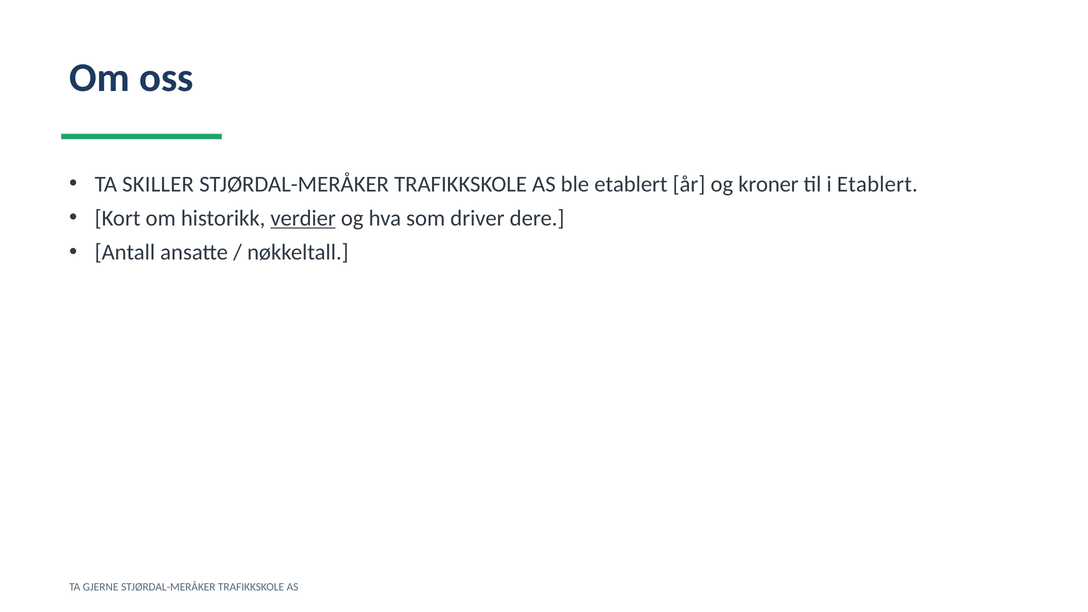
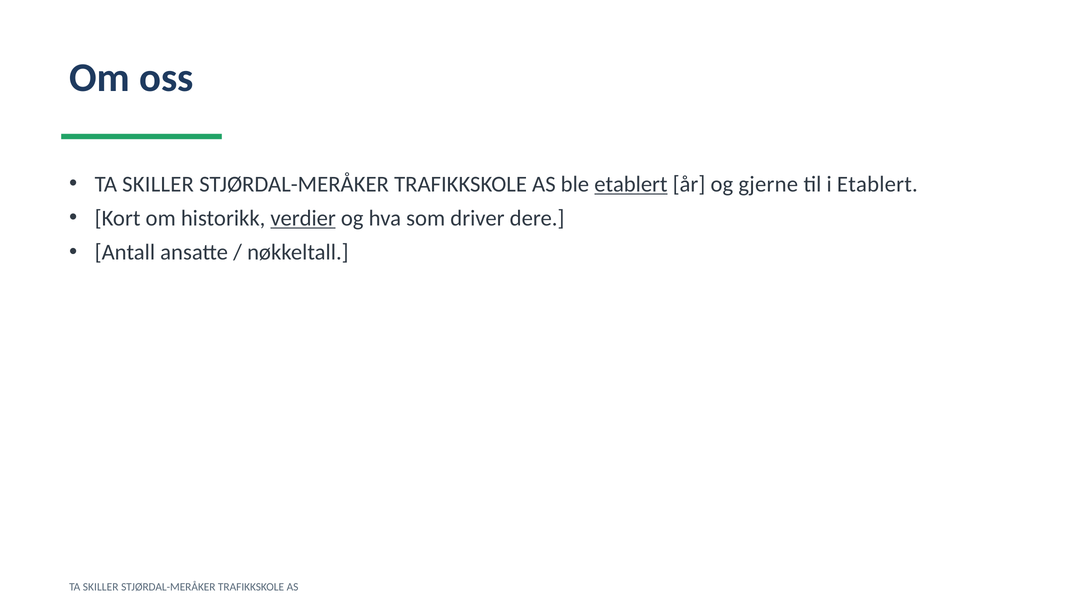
etablert underline: none -> present (631, 184)
kroner: kroner -> gjerne (768, 184)
GJERNE: GJERNE -> SKILLER (101, 587)
